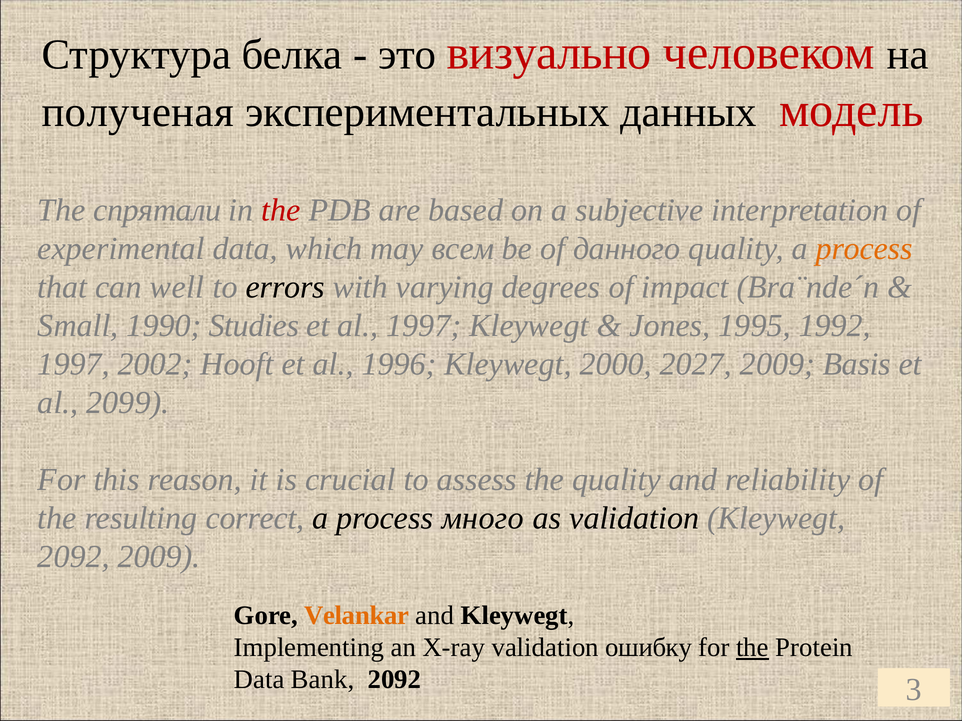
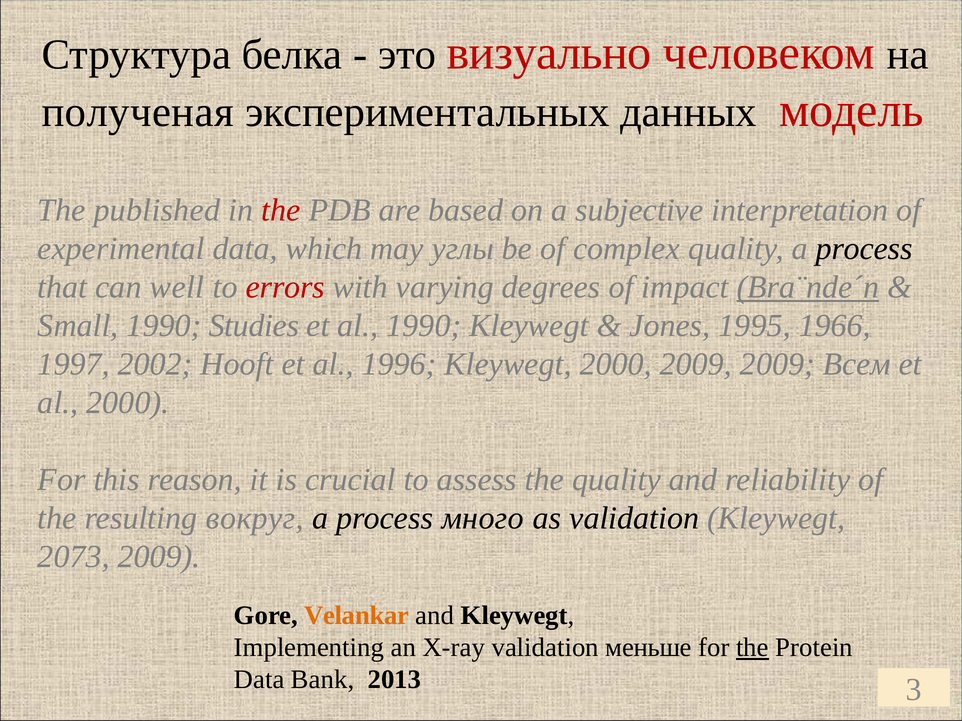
спрятали: спрятали -> published (157, 211)
всем: всем -> углы (463, 249)
данного: данного -> complex (626, 249)
process colour: orange -> black (864, 249)
errors colour: black -> red (285, 288)
Bra¨nde´n underline: none -> present (808, 288)
al 1997: 1997 -> 1990 (424, 326)
1992: 1992 -> 1966 (835, 326)
2000 2027: 2027 -> 2009 (696, 364)
Basis: Basis -> Всем (857, 364)
al 2099: 2099 -> 2000 (128, 403)
correct: correct -> вокруг (255, 518)
2092: 2092 -> 2073 (74, 557)
ошибку: ошибку -> меньше (649, 648)
Bank 2092: 2092 -> 2013 (394, 680)
